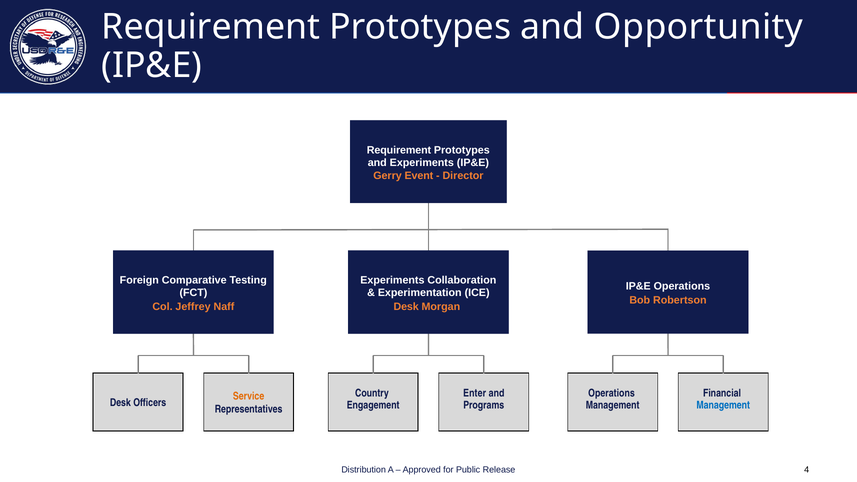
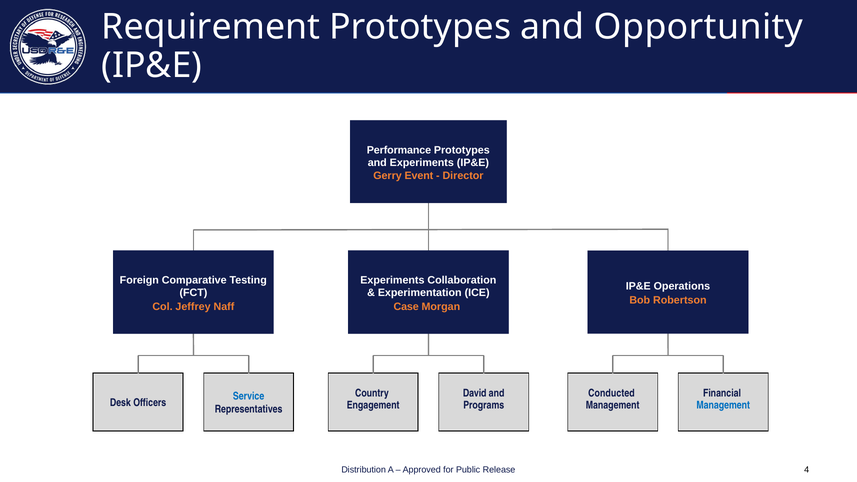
Requirement: Requirement -> Performance (399, 150)
Desk: Desk -> Case (406, 307)
Enter: Enter -> David (475, 394)
Operations: Operations -> Conducted (611, 394)
Service colour: orange -> blue (249, 396)
